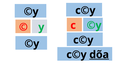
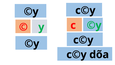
dõa underline: present -> none (99, 54)
